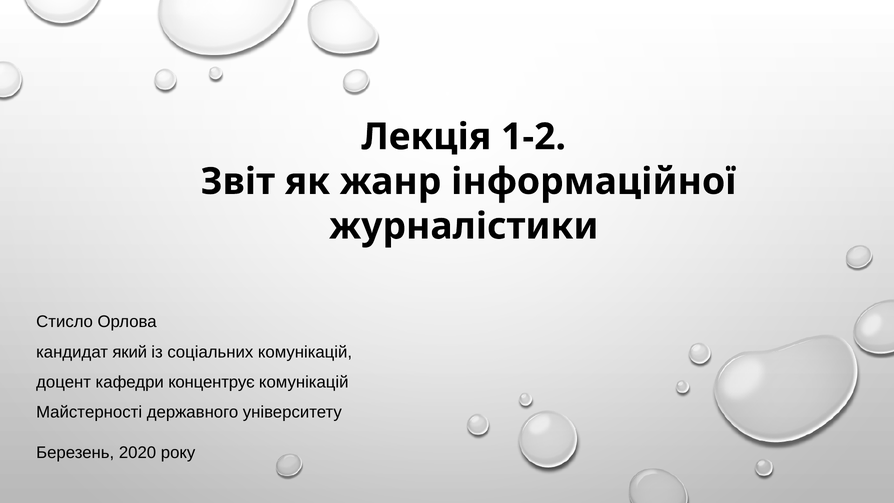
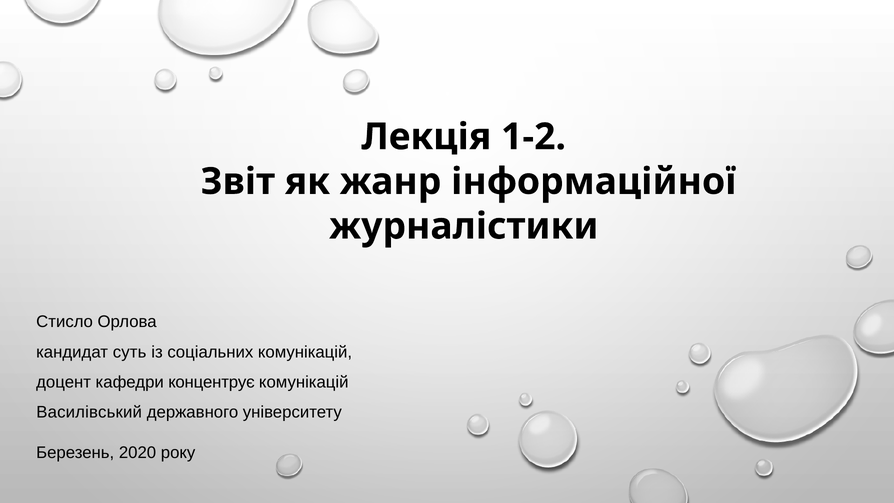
який: який -> суть (130, 352)
Майстерності: Майстерності -> Василівський (89, 412)
